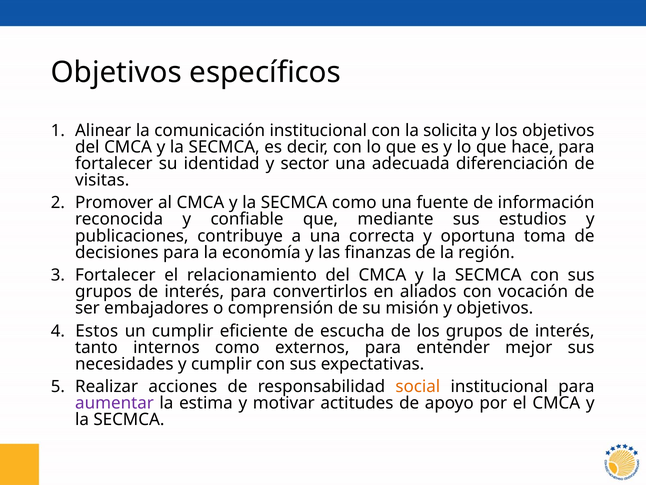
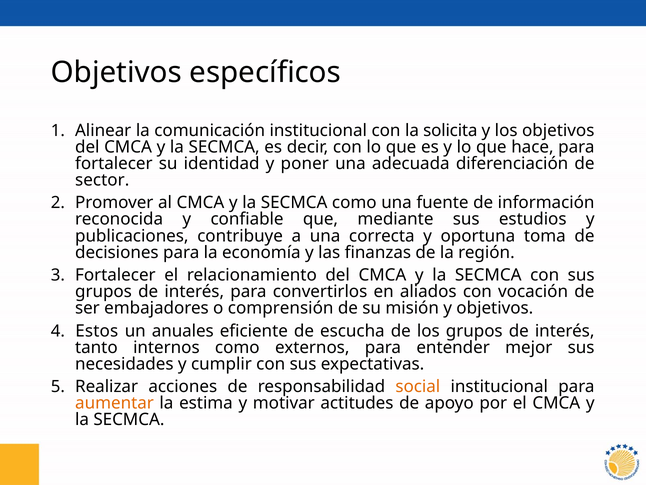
sector: sector -> poner (305, 163)
visitas: visitas -> sector (102, 180)
un cumplir: cumplir -> anuales (183, 331)
aumentar colour: purple -> orange (114, 403)
